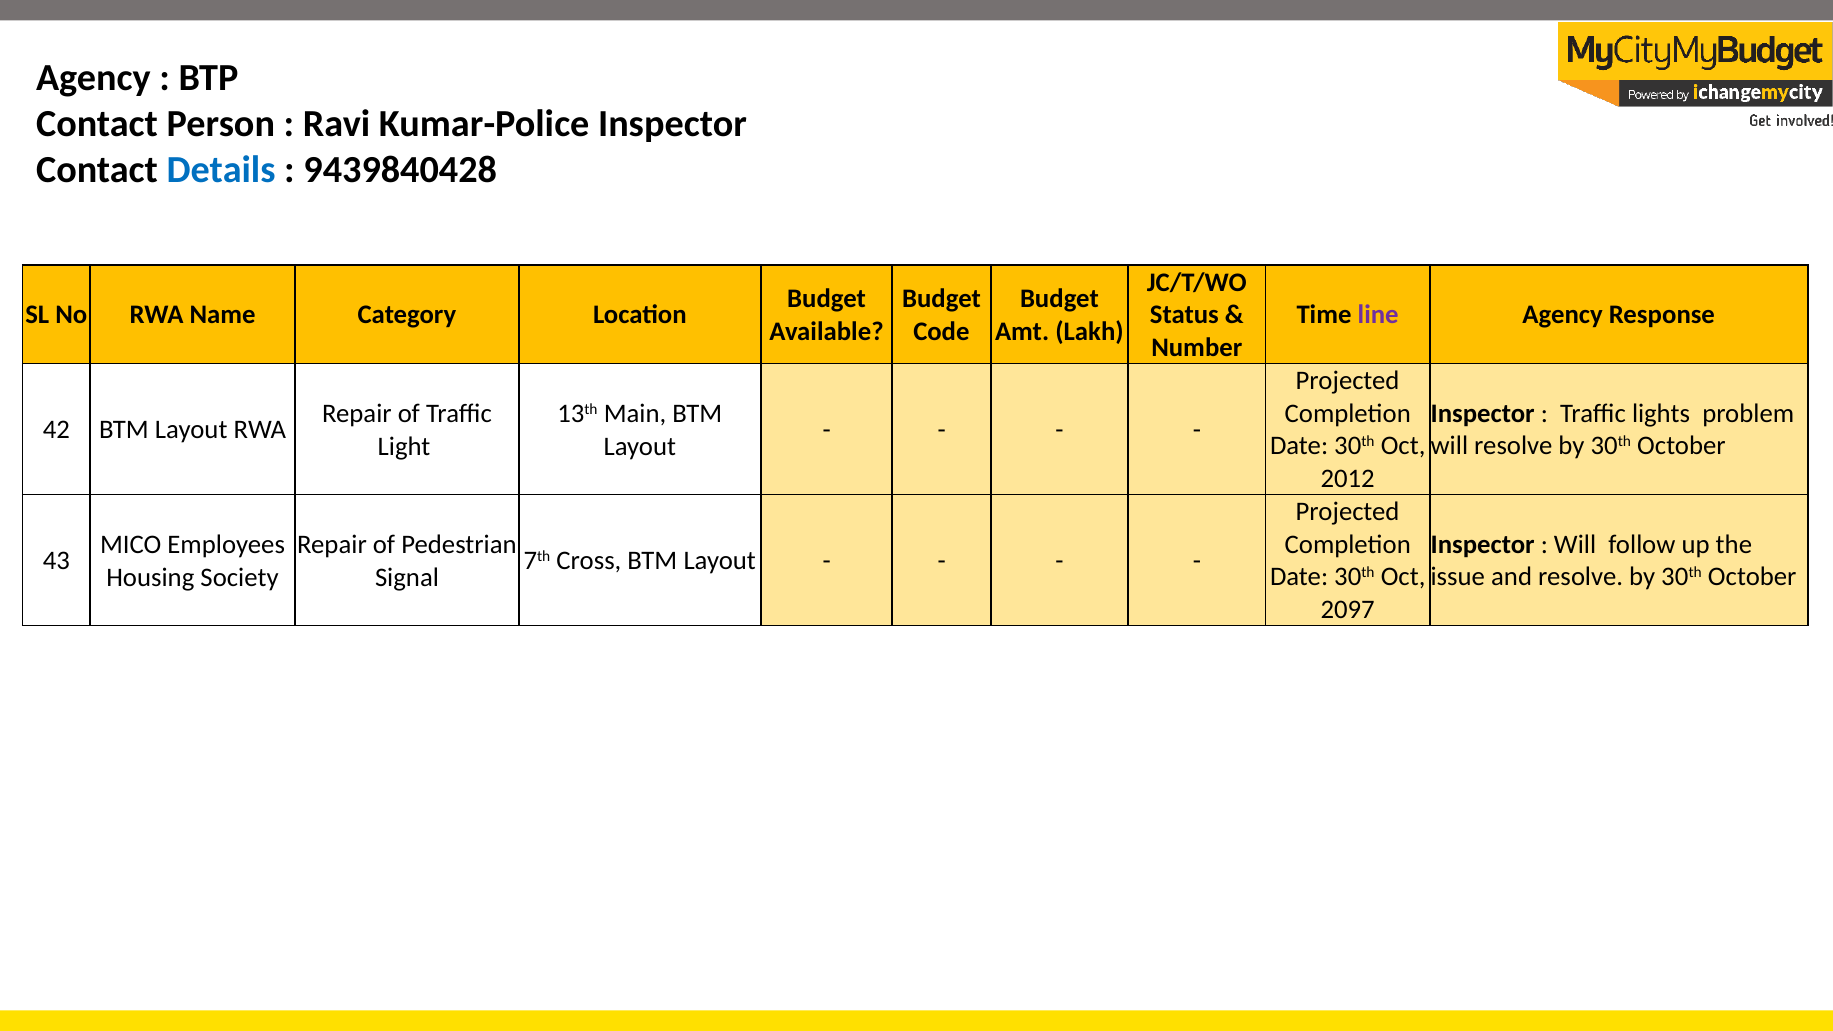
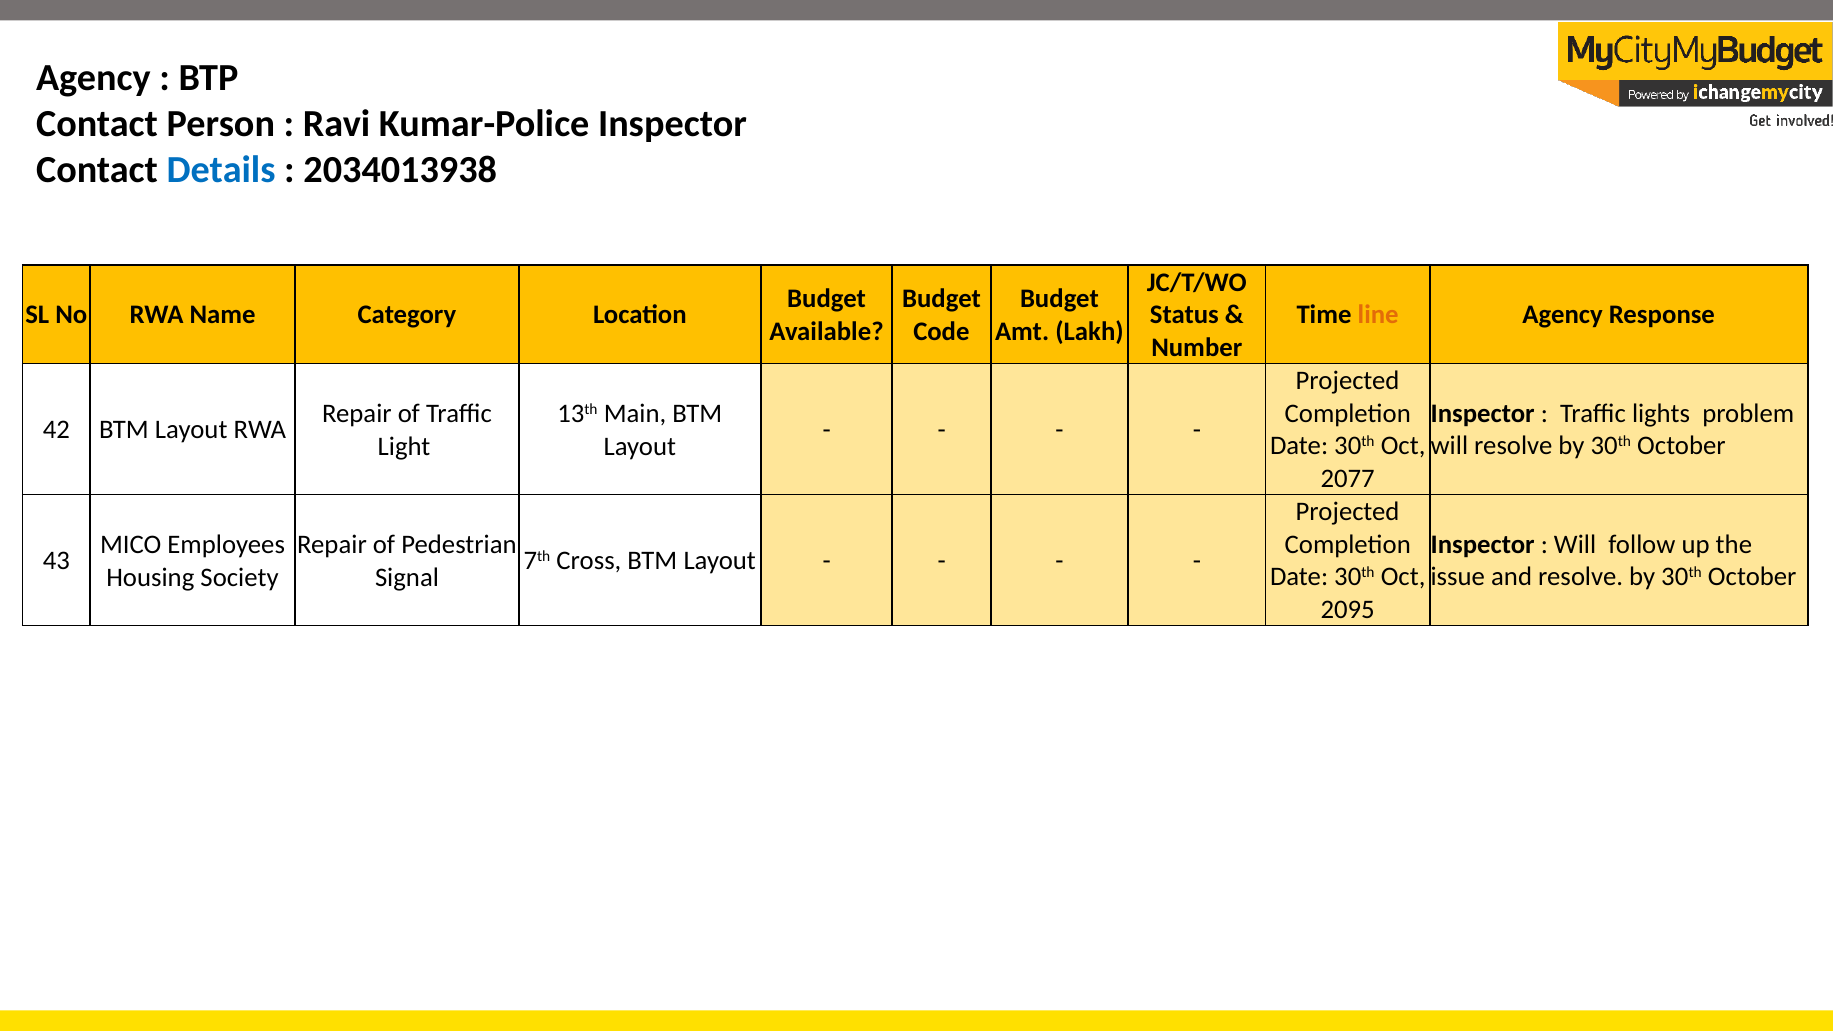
9439840428: 9439840428 -> 2034013938 (400, 170)
line colour: purple -> orange (1378, 315)
2012: 2012 -> 2077 (1348, 479)
2097: 2097 -> 2095 (1348, 610)
